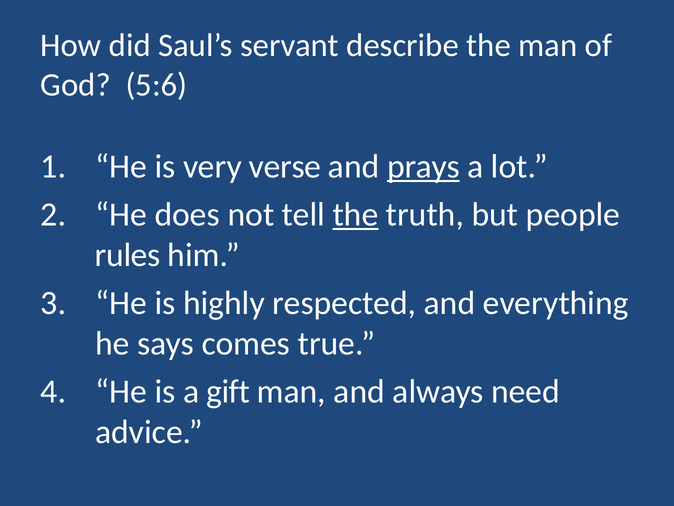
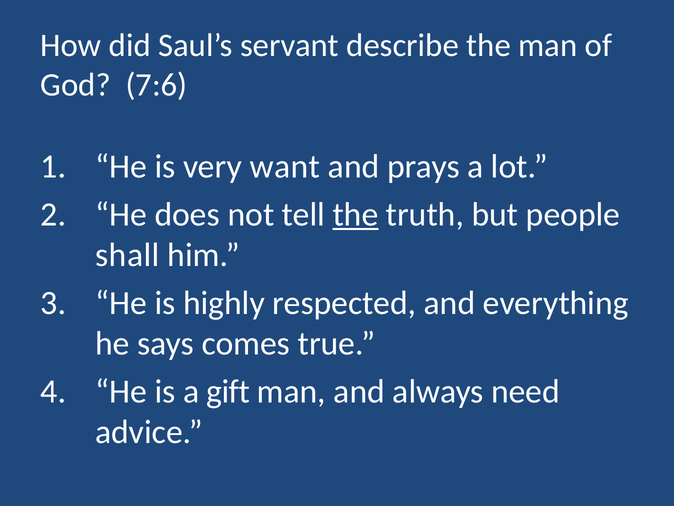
5:6: 5:6 -> 7:6 (156, 85)
verse: verse -> want (285, 166)
prays underline: present -> none (423, 166)
rules: rules -> shall (127, 255)
